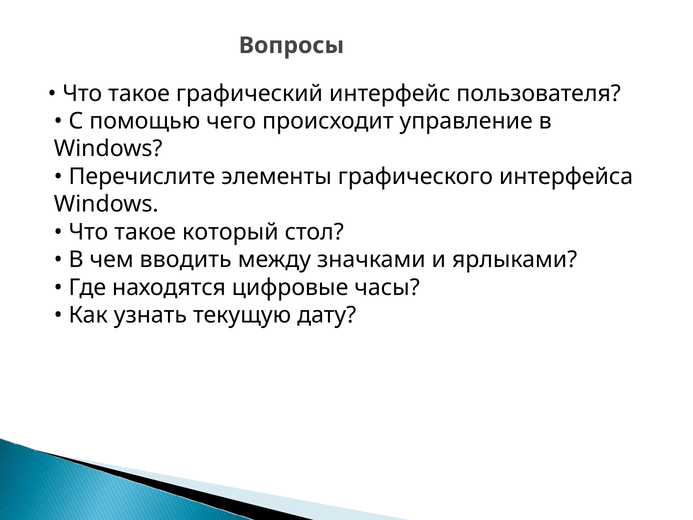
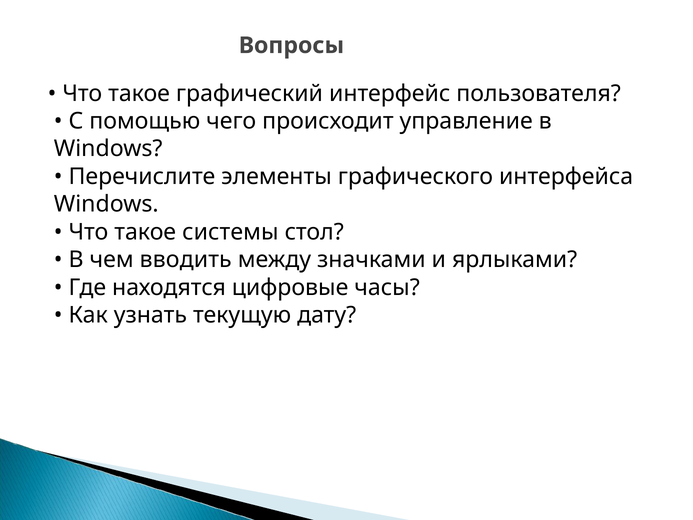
который: который -> системы (230, 232)
